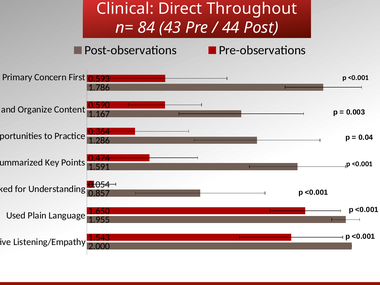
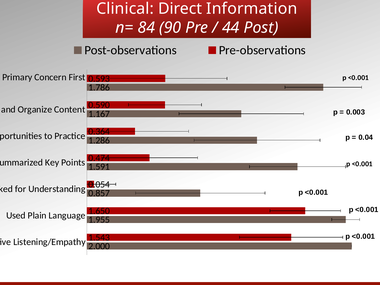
Throughout: Throughout -> Information (252, 9)
43: 43 -> 90 (170, 28)
